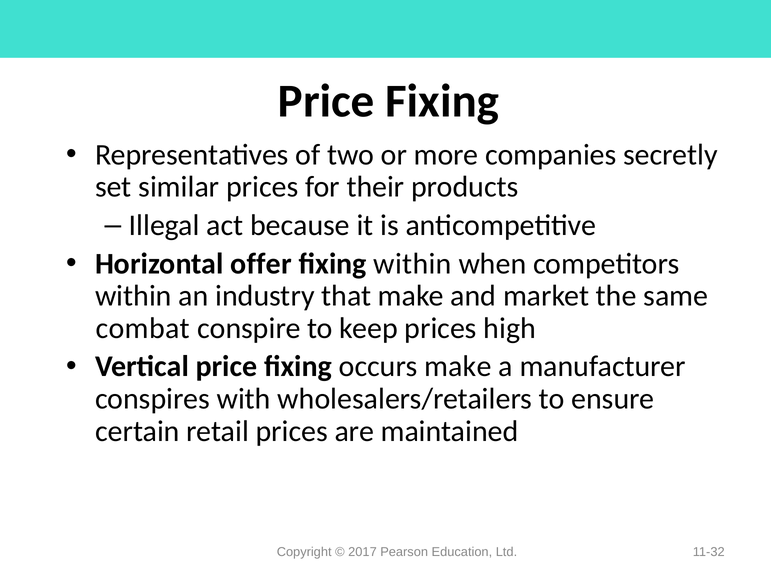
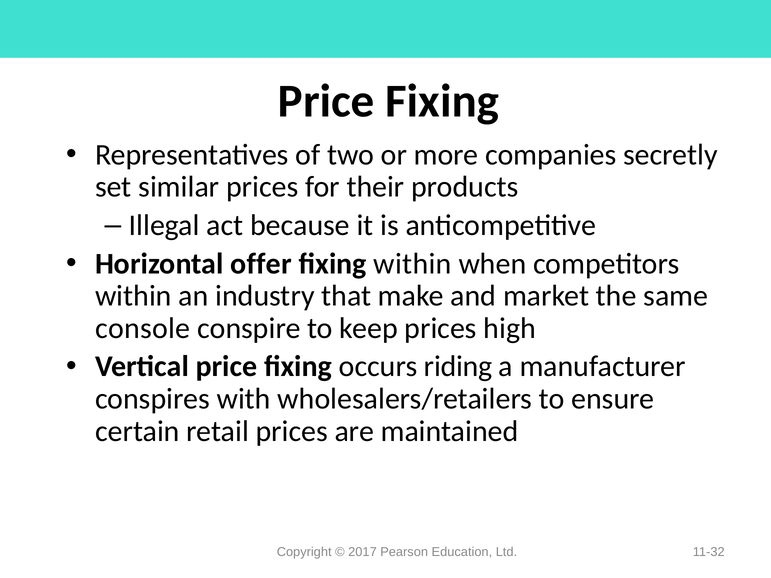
combat: combat -> console (143, 328)
occurs make: make -> riding (458, 367)
